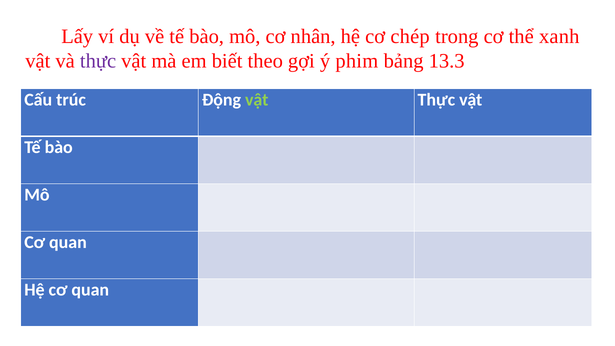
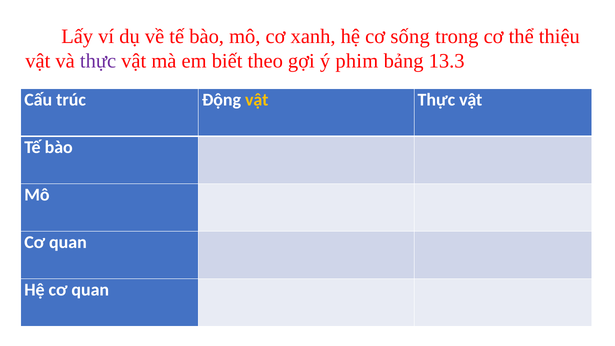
nhân: nhân -> xanh (313, 36)
chép: chép -> sống (410, 36)
xanh: xanh -> thiệu (559, 36)
vật colour: light green -> yellow (257, 100)
